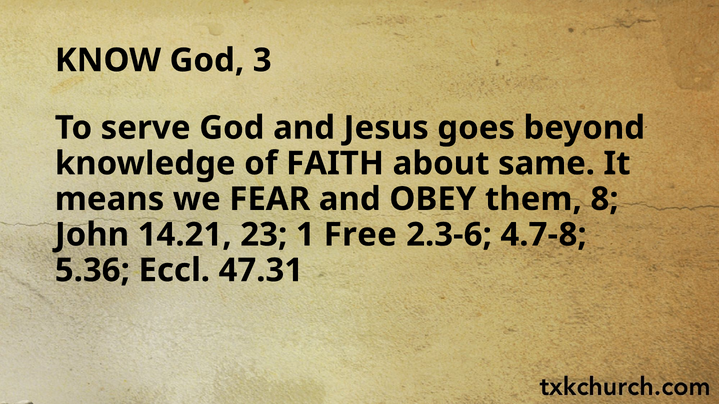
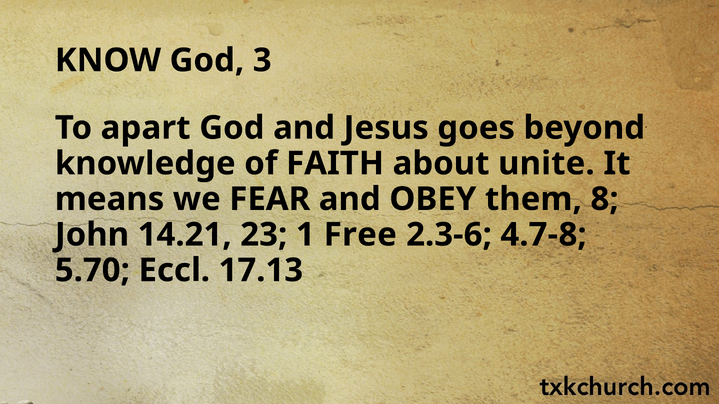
serve: serve -> apart (146, 128)
same: same -> unite (546, 164)
5.36: 5.36 -> 5.70 (92, 271)
47.31: 47.31 -> 17.13 (261, 271)
